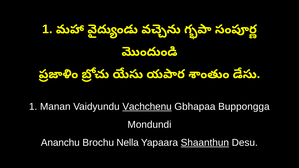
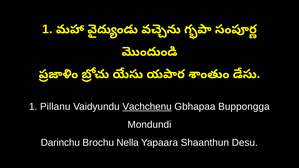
Manan: Manan -> Pillanu (55, 107)
Ananchu: Ananchu -> Darinchu (60, 143)
Shaanthun underline: present -> none (205, 143)
